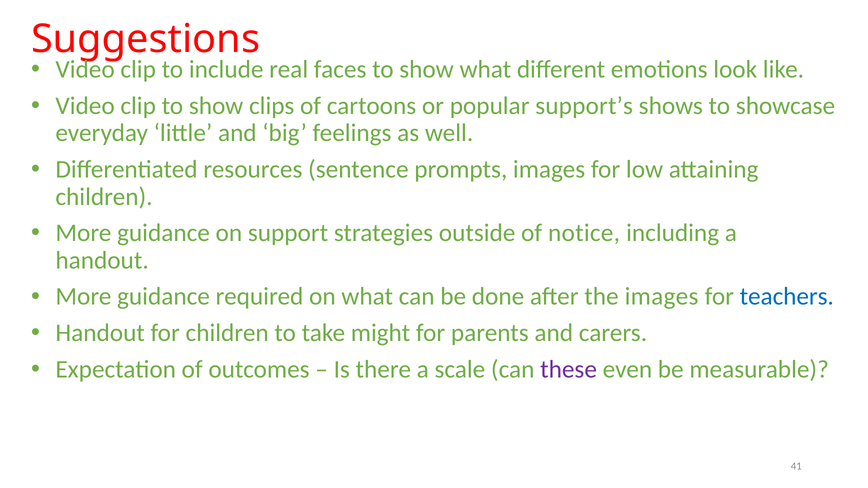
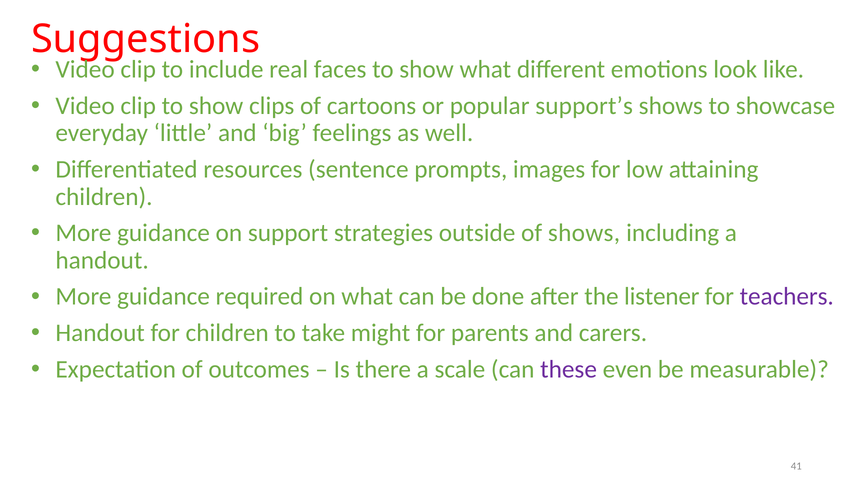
of notice: notice -> shows (584, 233)
the images: images -> listener (662, 297)
teachers colour: blue -> purple (787, 297)
